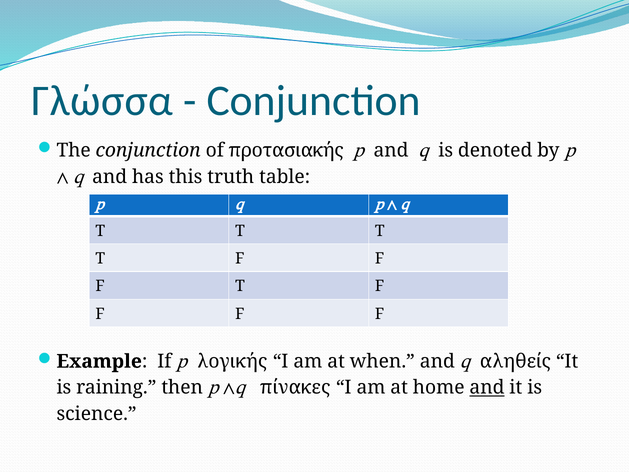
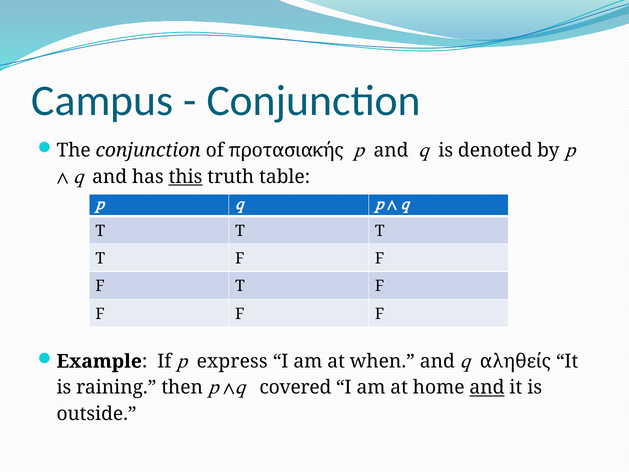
Γλώσσα: Γλώσσα -> Campus (102, 101)
this underline: none -> present (186, 177)
λογικής: λογικής -> express (232, 361)
πίνακες: πίνακες -> covered (295, 387)
science: science -> outside (97, 414)
